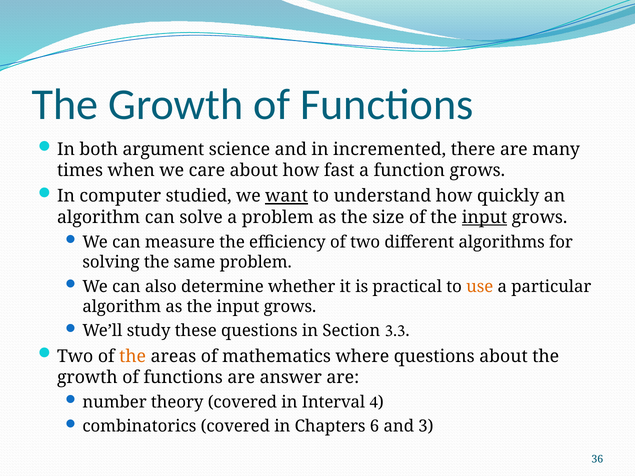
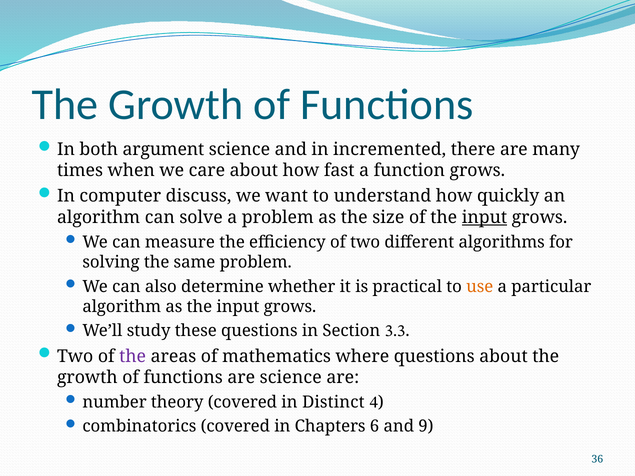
studied: studied -> discuss (199, 196)
want underline: present -> none (287, 196)
the colour: orange -> purple (133, 356)
are answer: answer -> science (291, 378)
Interval: Interval -> Distinct (333, 402)
3: 3 -> 9 (426, 427)
